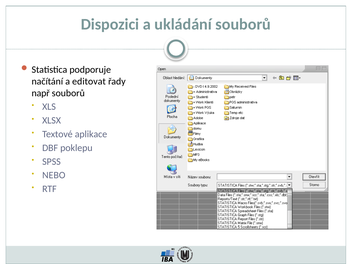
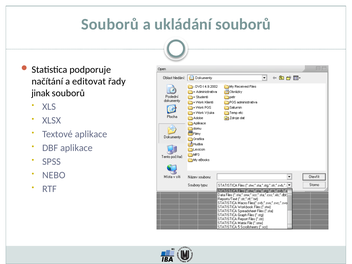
Dispozici: Dispozici -> Souborů (110, 24)
např: např -> jinak (41, 93)
DBF poklepu: poklepu -> aplikace (76, 148)
